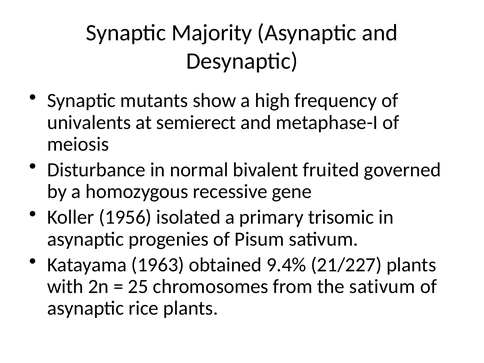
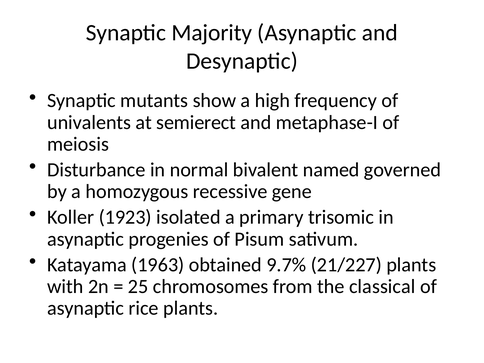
fruited: fruited -> named (331, 170)
1956: 1956 -> 1923 (125, 217)
9.4%: 9.4% -> 9.7% (286, 265)
the sativum: sativum -> classical (382, 286)
